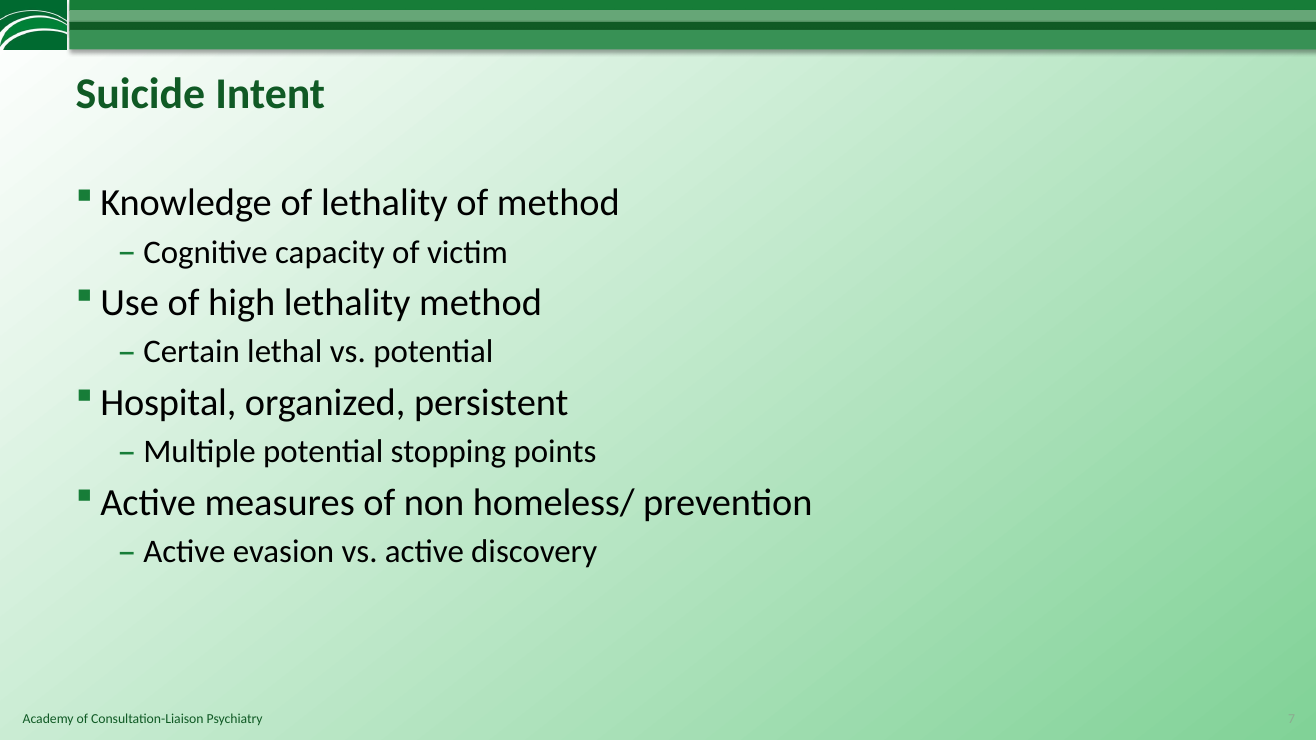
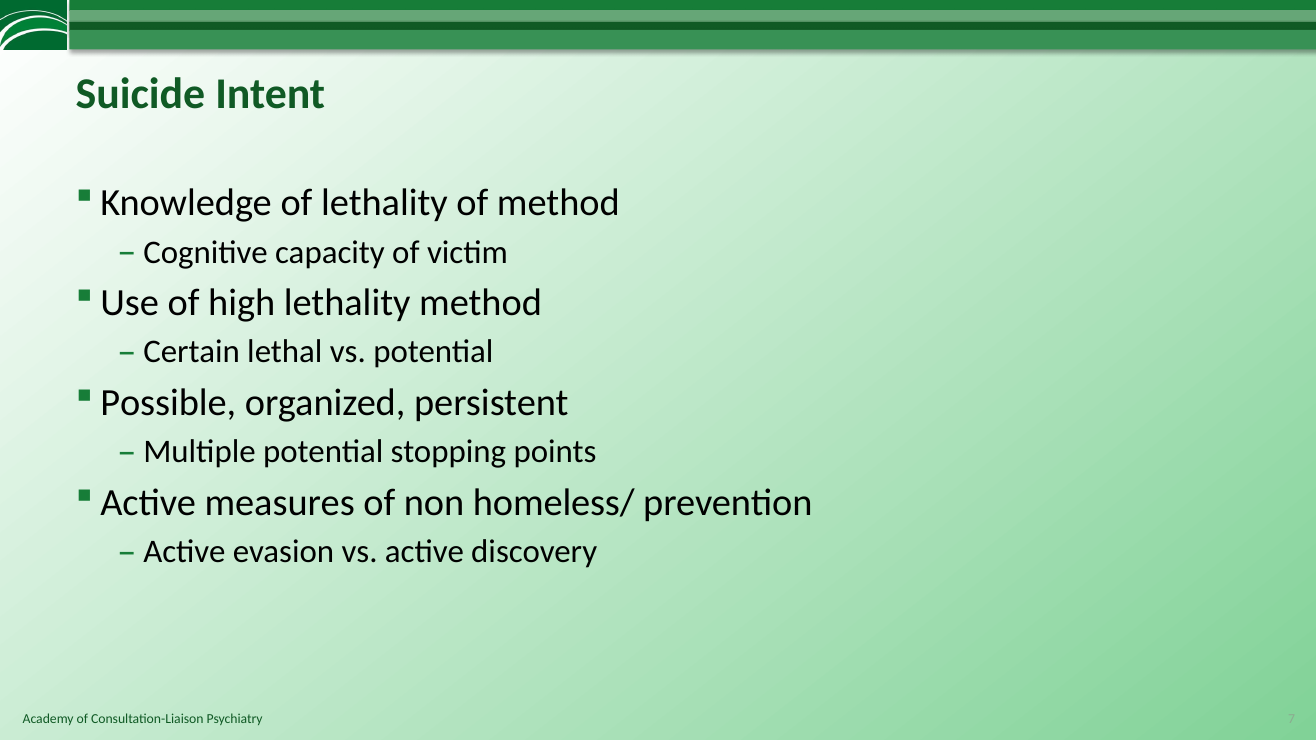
Hospital: Hospital -> Possible (168, 403)
